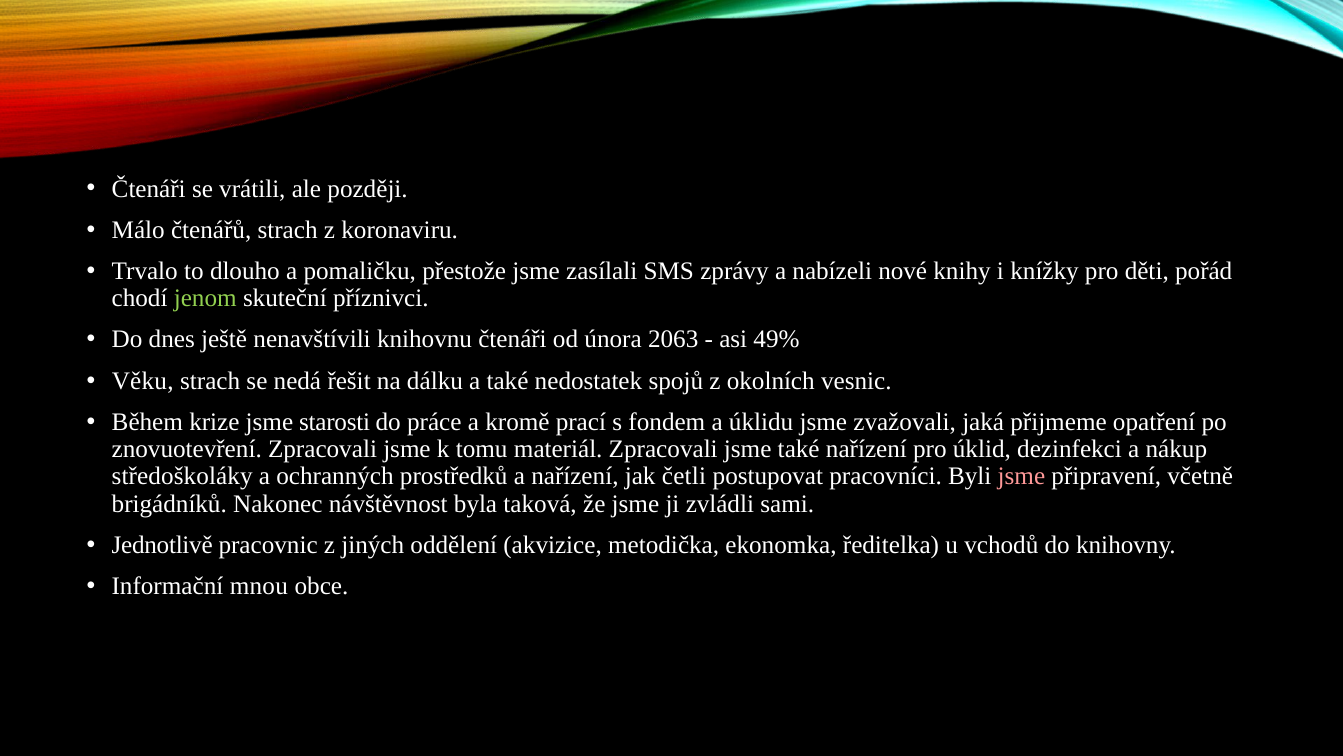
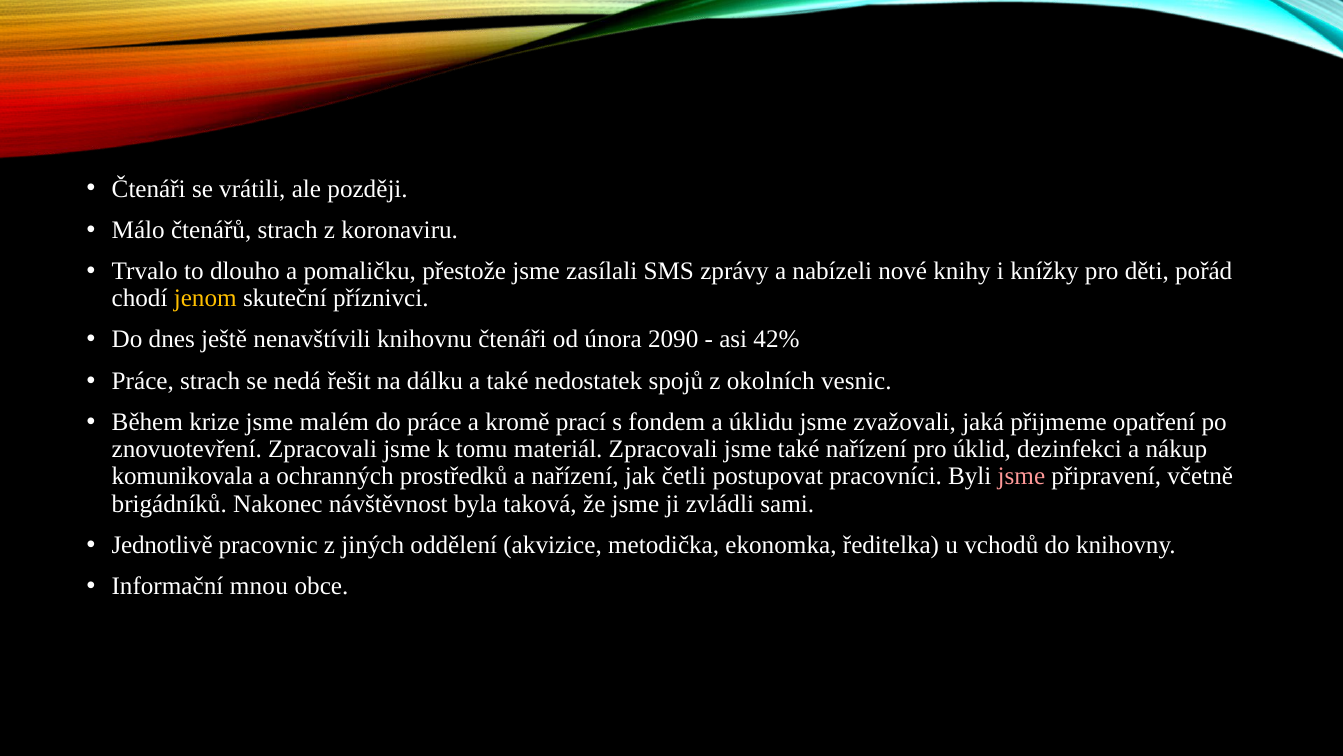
jenom colour: light green -> yellow (205, 298)
2063: 2063 -> 2090 (673, 339)
49%: 49% -> 42% (777, 339)
Věku: Věku -> Práce (143, 381)
starosti: starosti -> malém (334, 422)
středoškoláky: středoškoláky -> komunikovala (182, 476)
